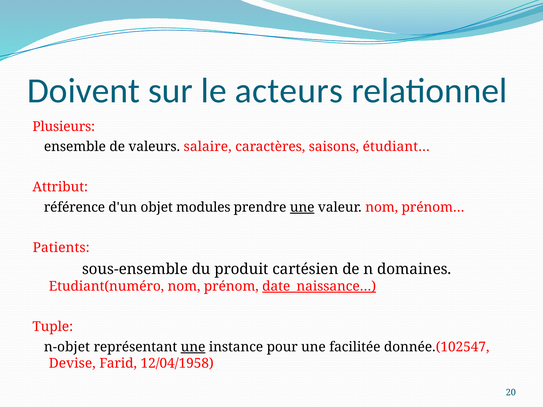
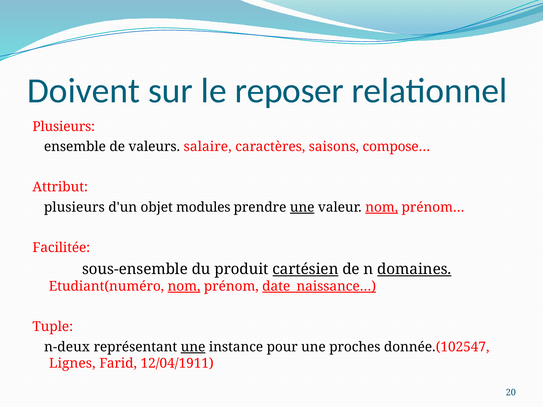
acteurs: acteurs -> reposer (289, 91)
étudiant…: étudiant… -> compose… (396, 147)
référence: référence -> plusieurs (74, 208)
nom underline: none -> present (382, 208)
Patients: Patients -> Facilitée (61, 248)
cartésien underline: none -> present (305, 269)
domaines underline: none -> present (414, 269)
nom underline: none -> present (184, 287)
n-objet: n-objet -> n-deux (67, 347)
facilitée: facilitée -> proches (355, 347)
Devise: Devise -> Lignes (72, 363)
12/04/1958: 12/04/1958 -> 12/04/1911 (177, 363)
